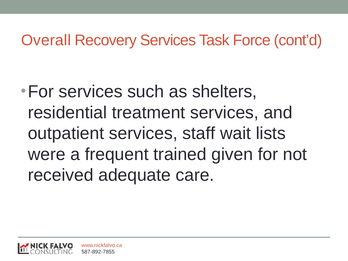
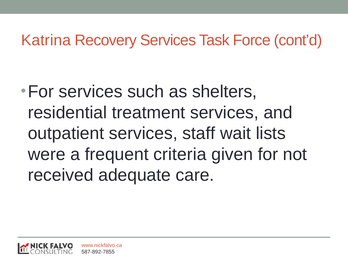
Overall: Overall -> Katrina (46, 40)
trained: trained -> criteria (180, 154)
